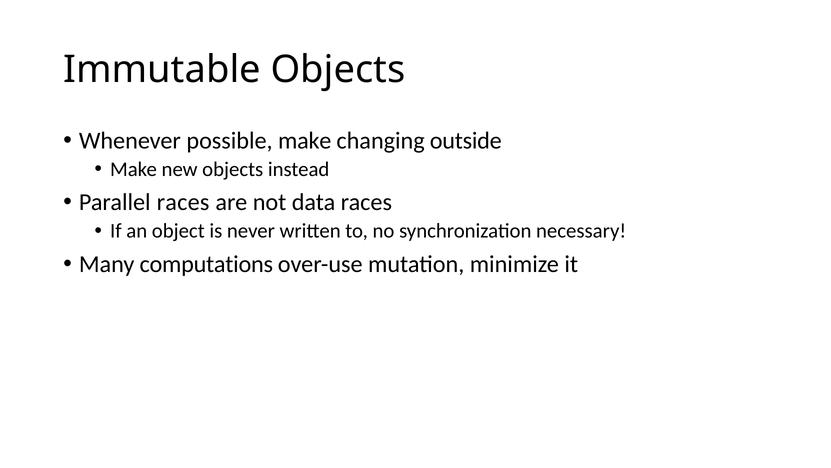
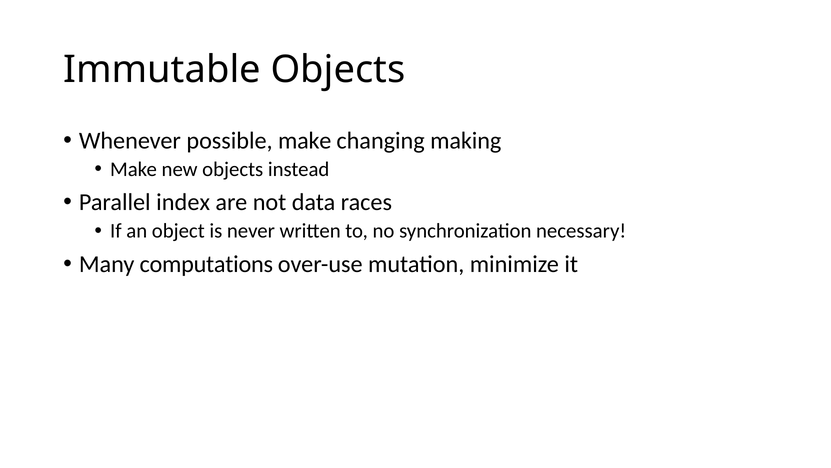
outside: outside -> making (466, 140)
Parallel races: races -> index (183, 202)
